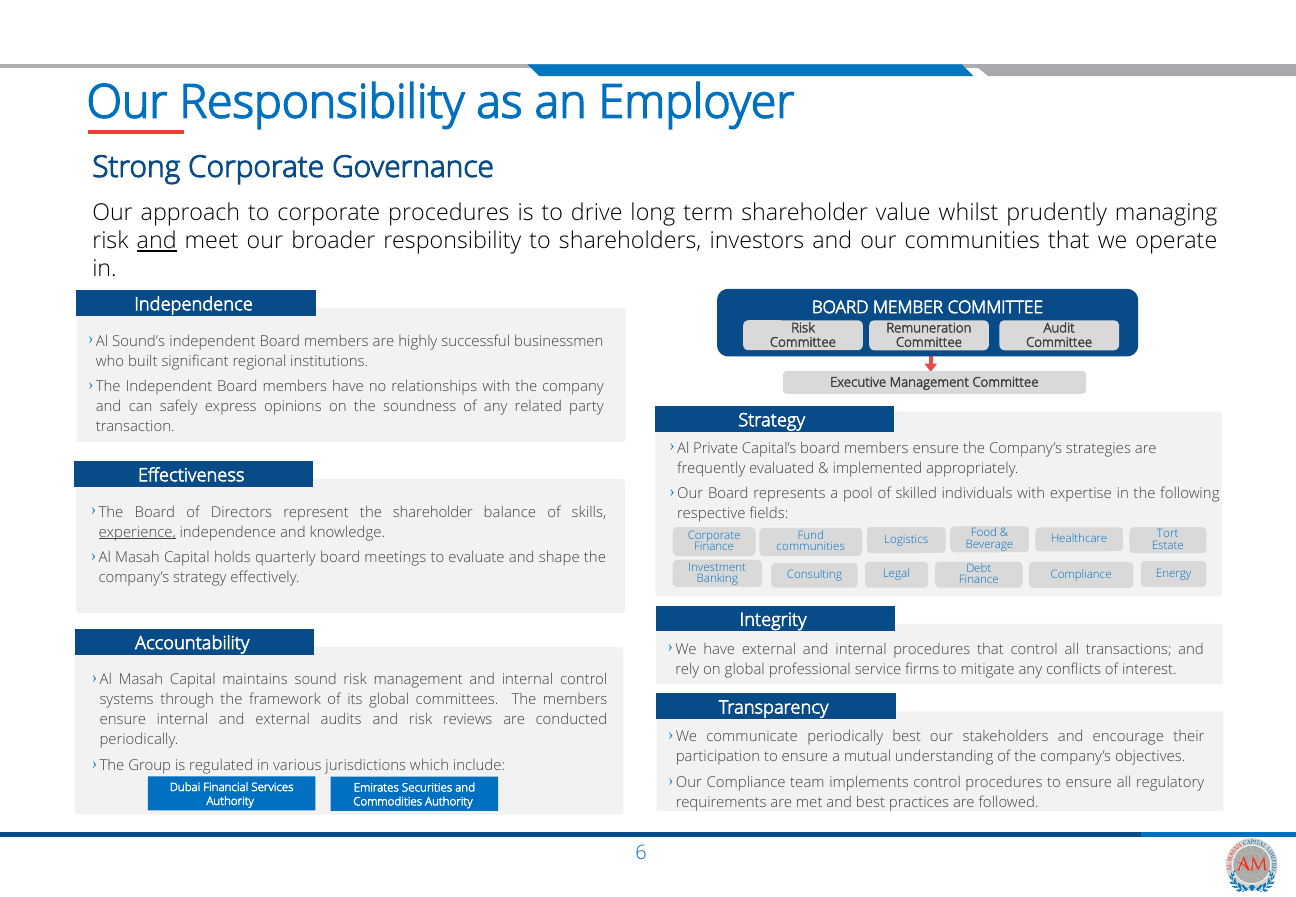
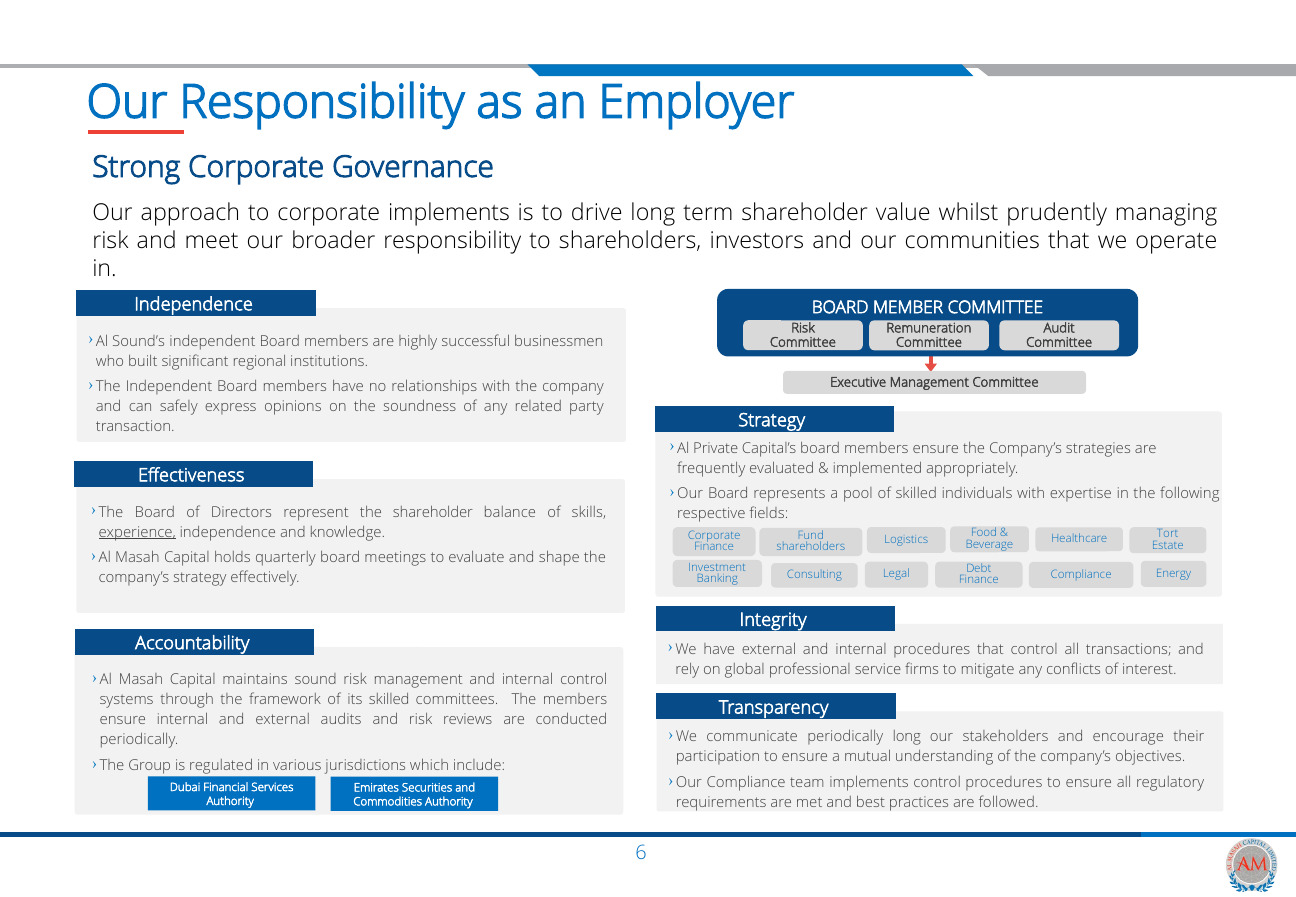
corporate procedures: procedures -> implements (449, 213)
and underline: present -> none (157, 241)
communities: communities -> shareholders (811, 547)
its global: global -> skilled (389, 700)
periodically best: best -> long (907, 737)
